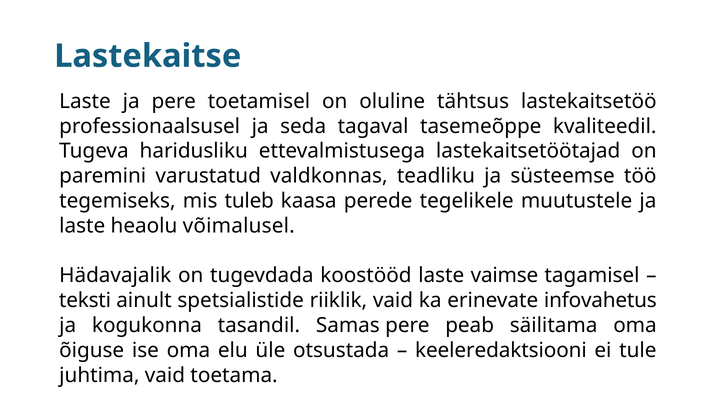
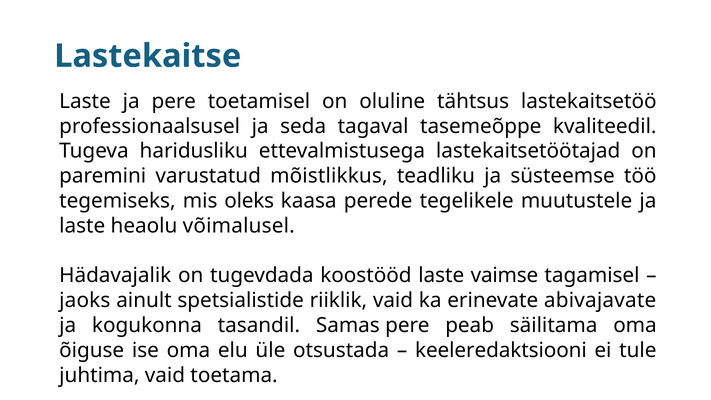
valdkonnas: valdkonnas -> mõistlikkus (329, 176)
tuleb: tuleb -> oleks (249, 201)
teksti: teksti -> jaoks (85, 300)
infovahetus: infovahetus -> abivajavate (600, 300)
